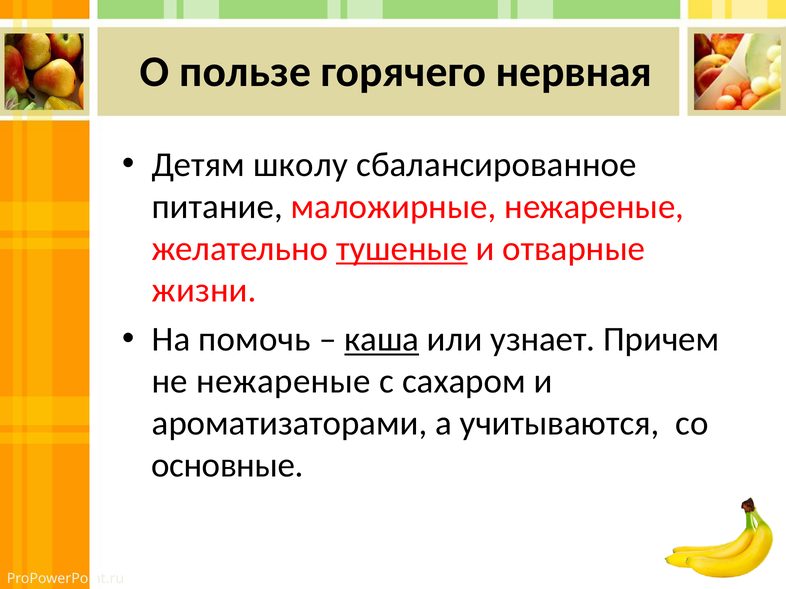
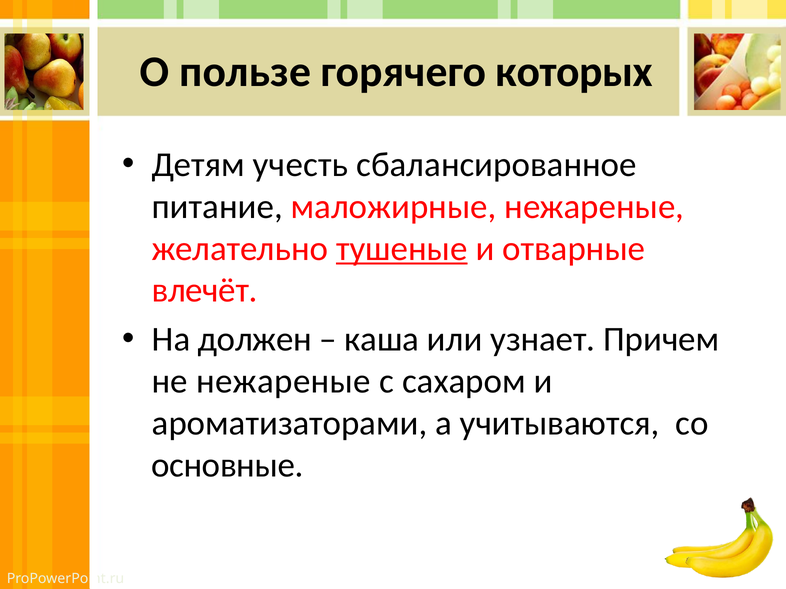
нервная: нервная -> которых (574, 72)
школу: школу -> учесть (301, 165)
жизни: жизни -> влечёт (205, 291)
помочь: помочь -> должен (255, 340)
каша underline: present -> none (382, 340)
